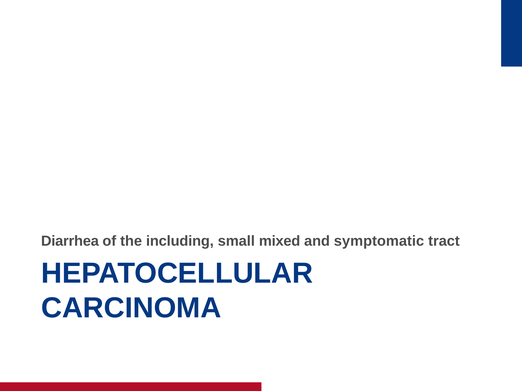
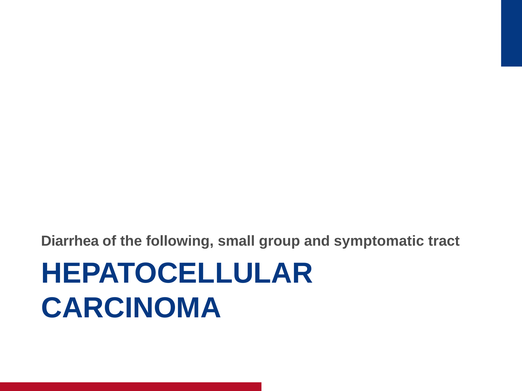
including: including -> following (180, 241)
mixed: mixed -> group (280, 241)
